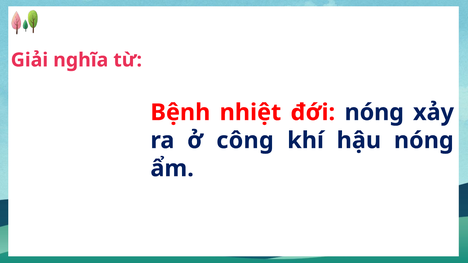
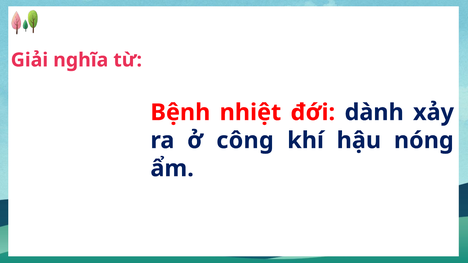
đới nóng: nóng -> dành (374, 113)
